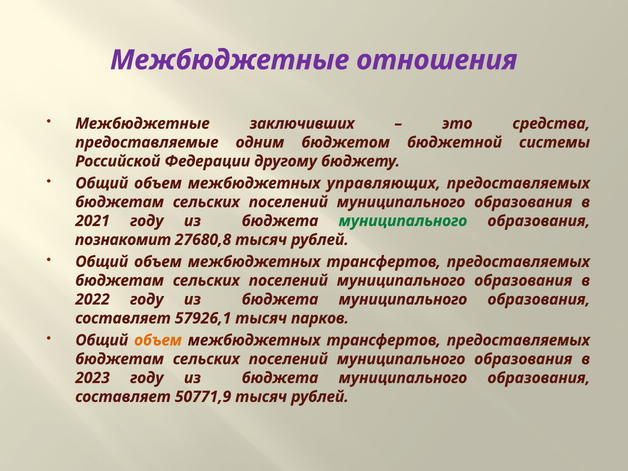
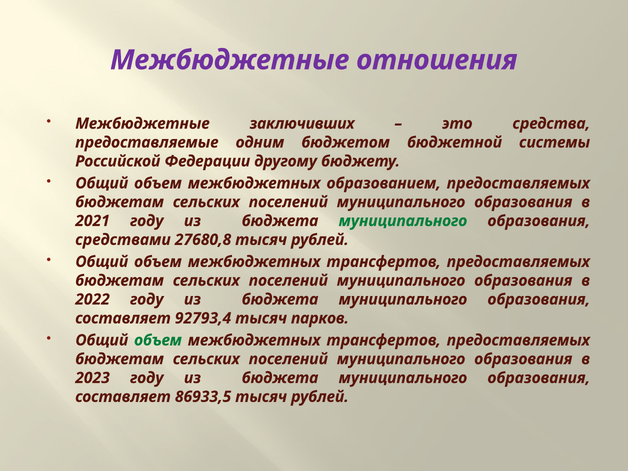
управляющих: управляющих -> образованием (384, 183)
познакомит: познакомит -> средствами (123, 240)
57926,1: 57926,1 -> 92793,4 (203, 318)
объем colour: orange -> green (158, 340)
50771,9: 50771,9 -> 86933,5 (203, 397)
